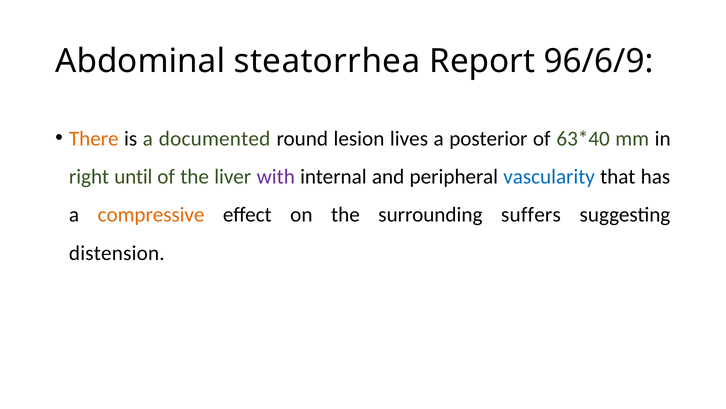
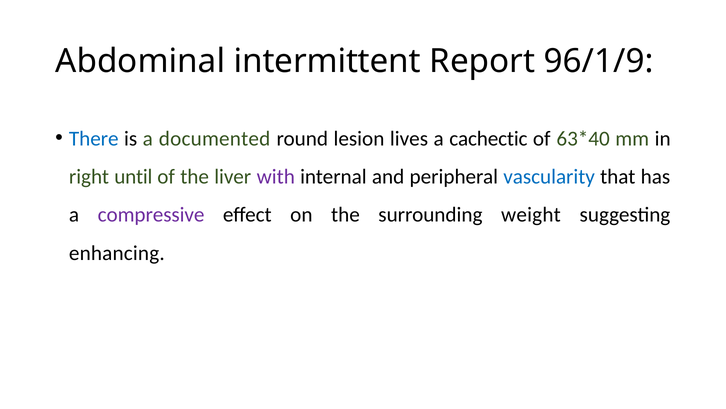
steatorrhea: steatorrhea -> intermittent (327, 61)
96/6/9: 96/6/9 -> 96/1/9 (599, 61)
There colour: orange -> blue (94, 138)
posterior: posterior -> cachectic (488, 138)
compressive colour: orange -> purple (151, 215)
suffers: suffers -> weight (531, 215)
distension: distension -> enhancing (117, 253)
